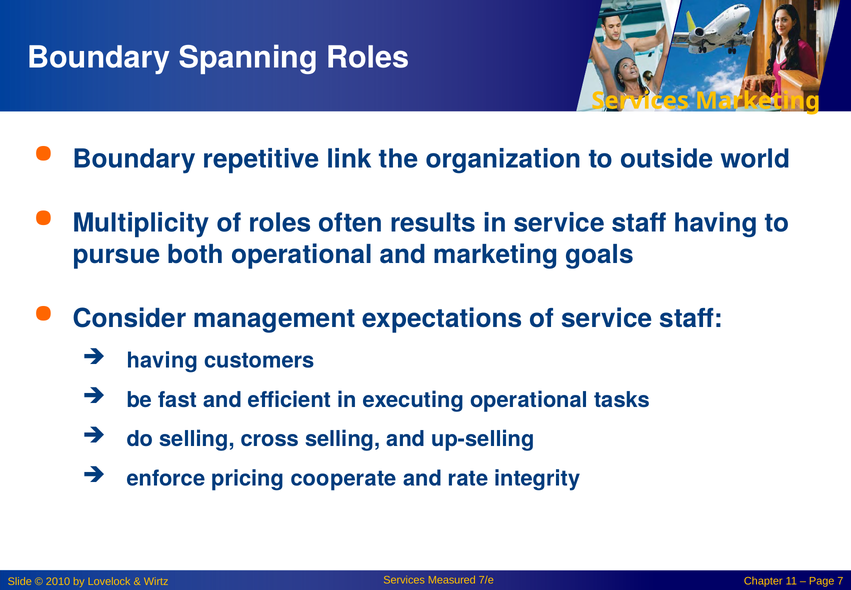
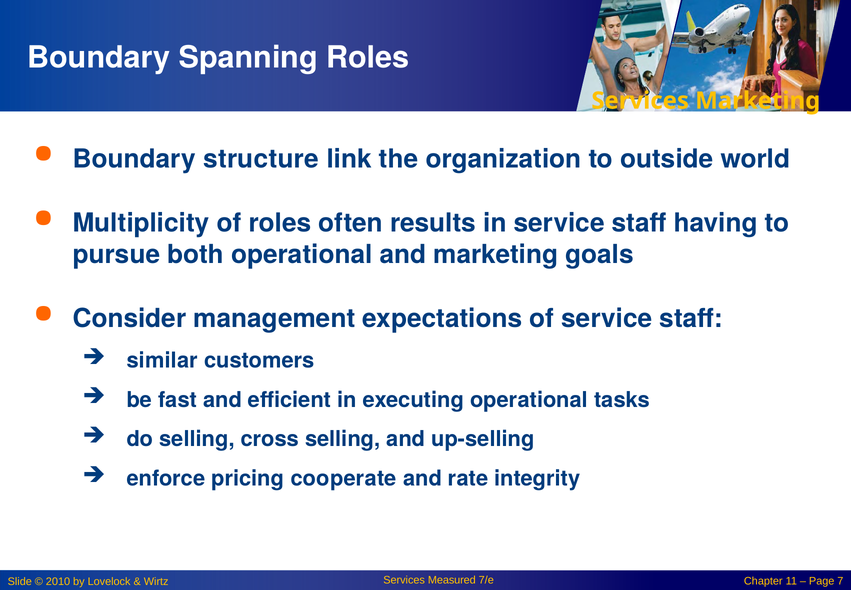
repetitive: repetitive -> structure (261, 159)
having: having -> similar (162, 360)
